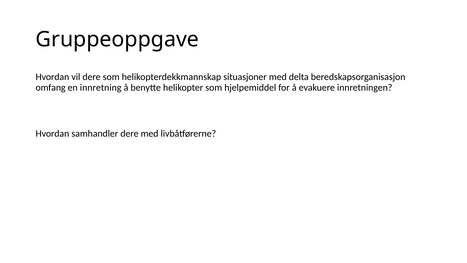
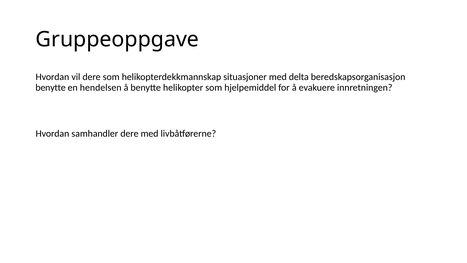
omfang: omfang -> benytte (51, 87)
innretning: innretning -> hendelsen (101, 87)
